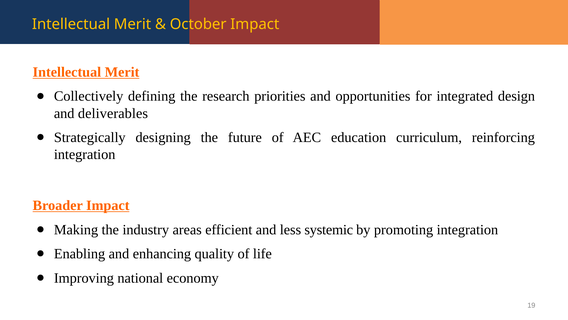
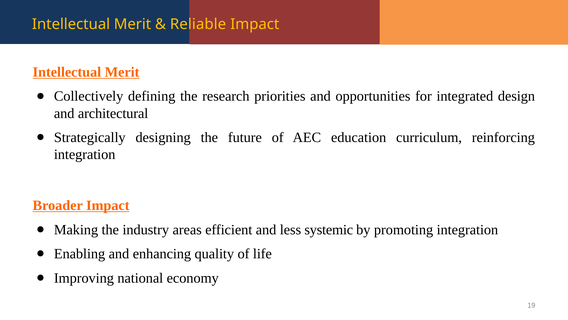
October: October -> Reliable (198, 24)
deliverables: deliverables -> architectural (113, 113)
